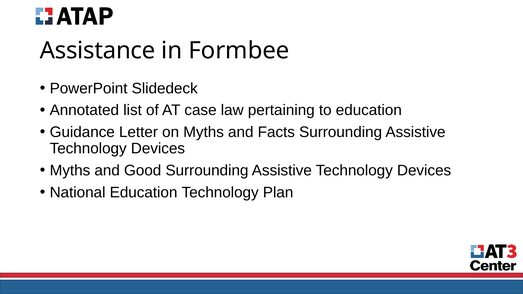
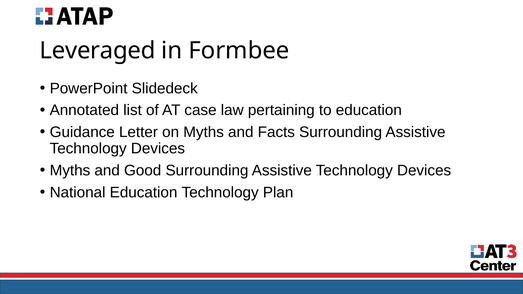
Assistance: Assistance -> Leveraged (98, 51)
